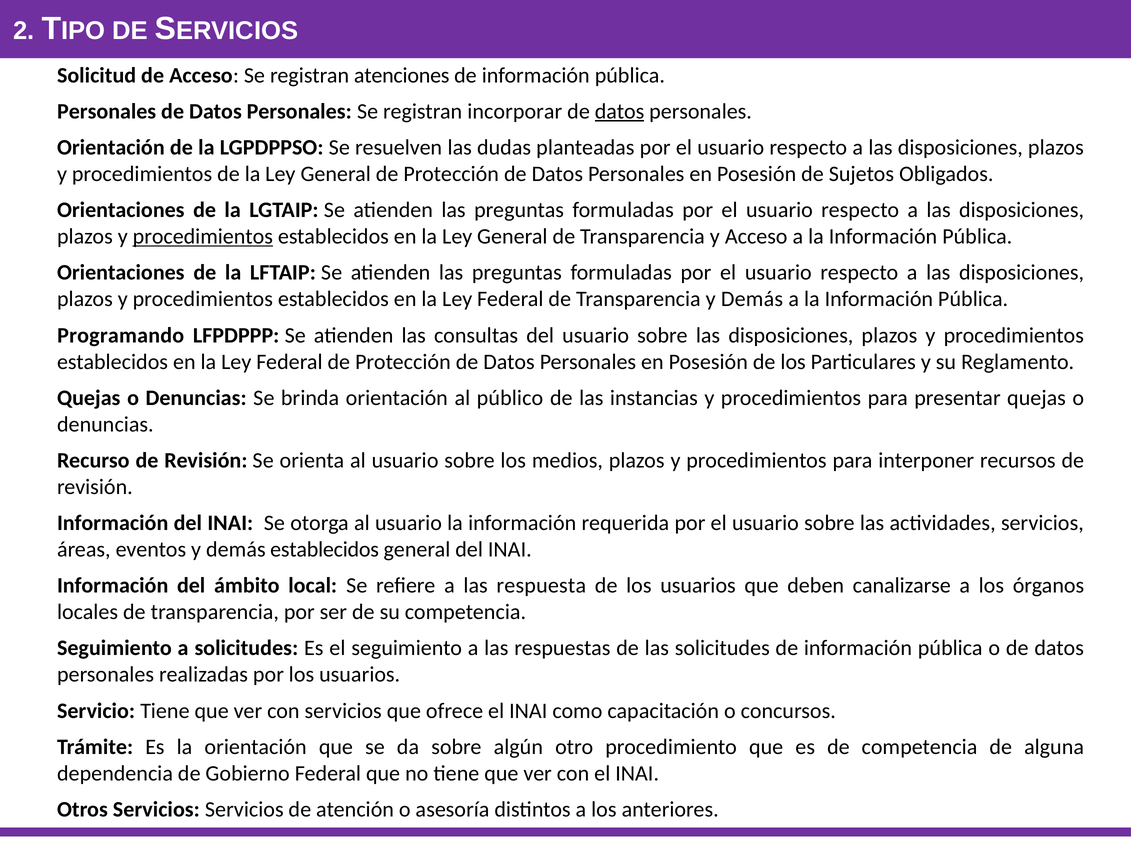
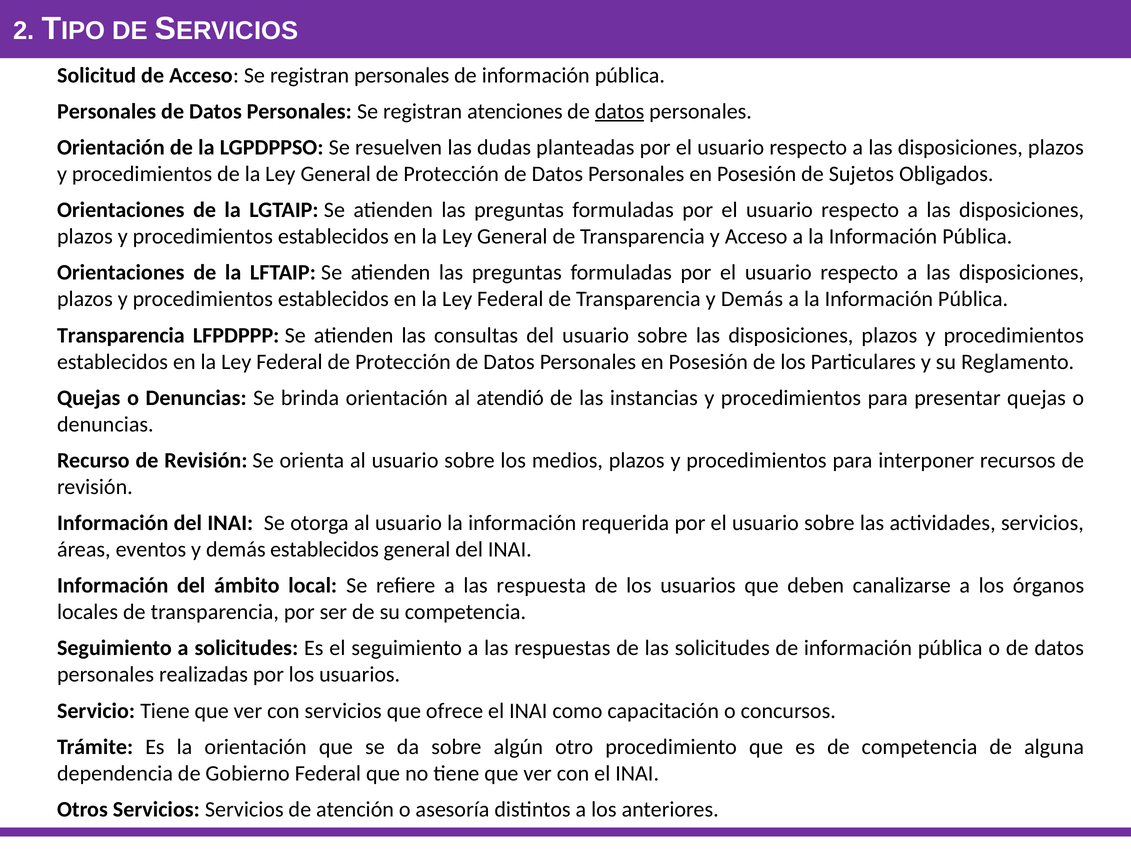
registran atenciones: atenciones -> personales (402, 75)
incorporar: incorporar -> atenciones (515, 111)
procedimientos underline: present -> none (203, 236)
Programando: Programando -> Transparencia (121, 335)
público: público -> atendió (510, 398)
